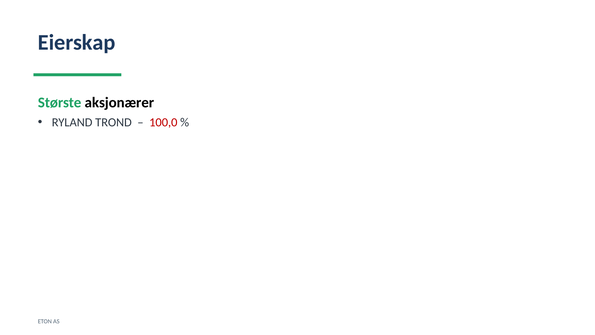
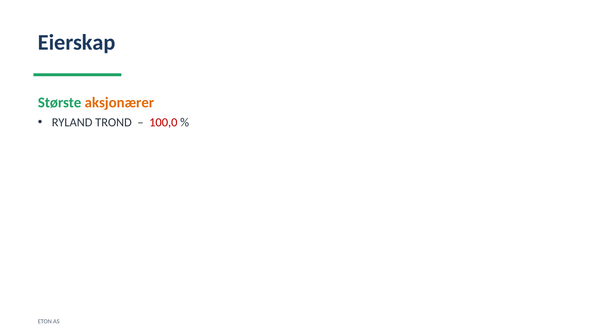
aksjonærer colour: black -> orange (119, 102)
